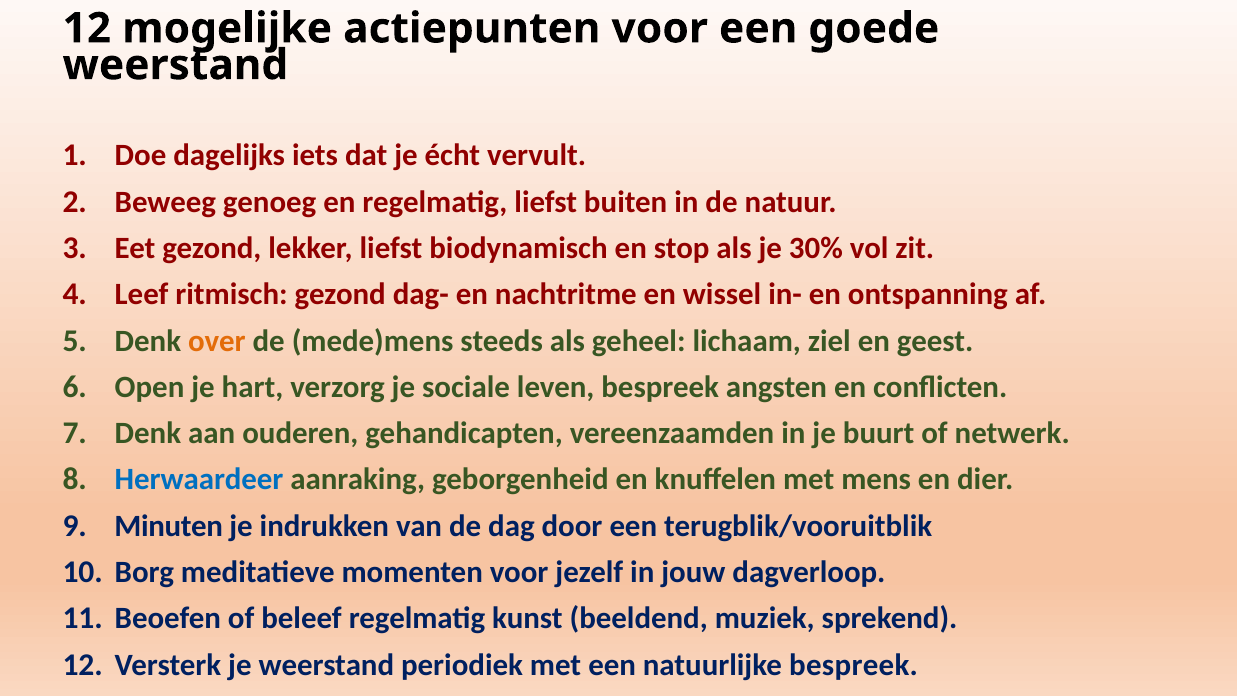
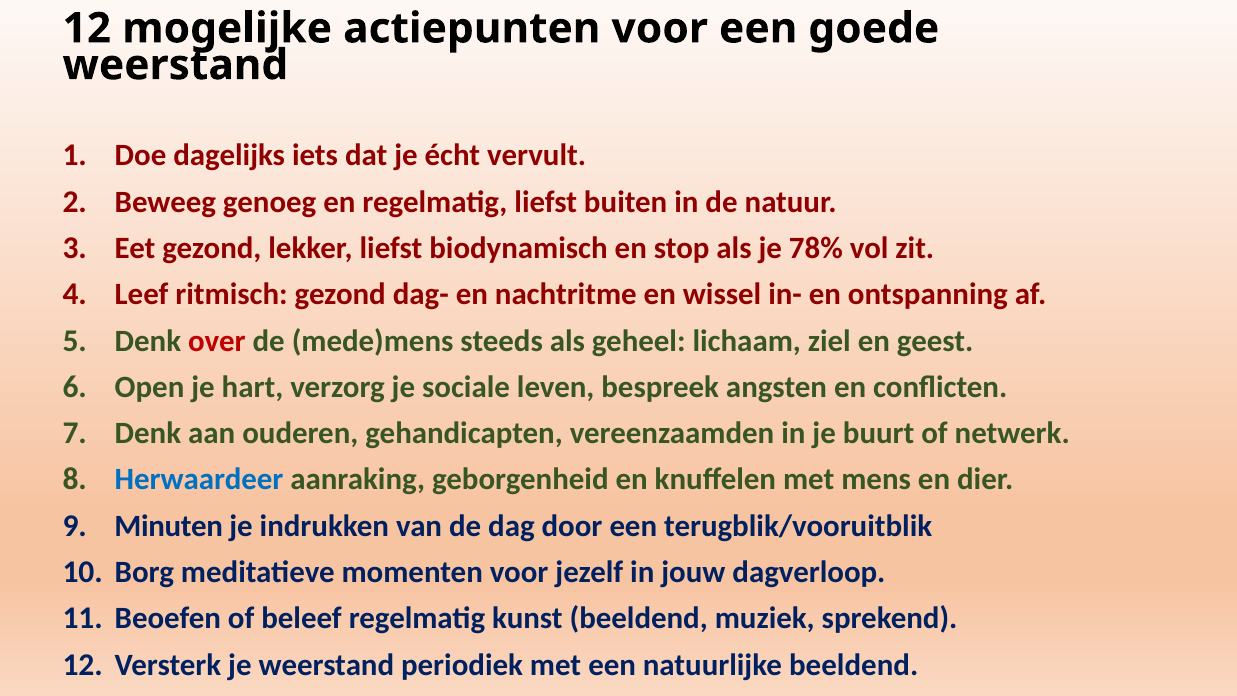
30%: 30% -> 78% (816, 248)
over colour: orange -> red (217, 341)
natuurlijke bespreek: bespreek -> beeldend (854, 665)
